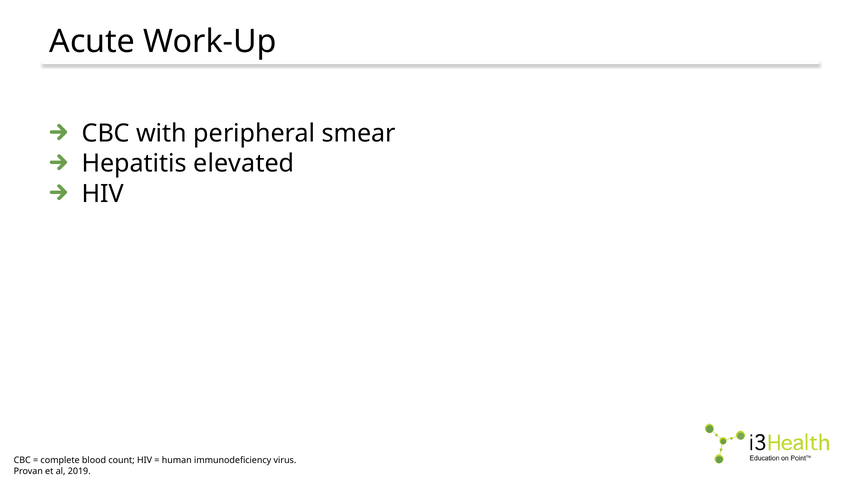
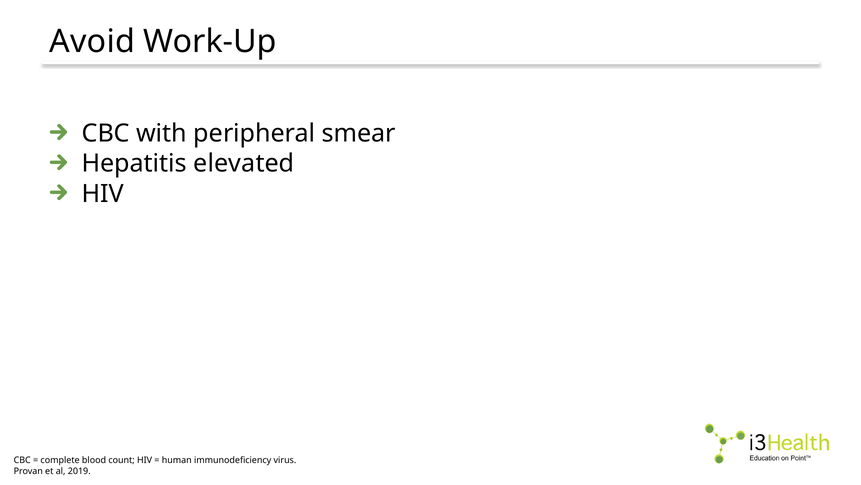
Acute: Acute -> Avoid (92, 41)
